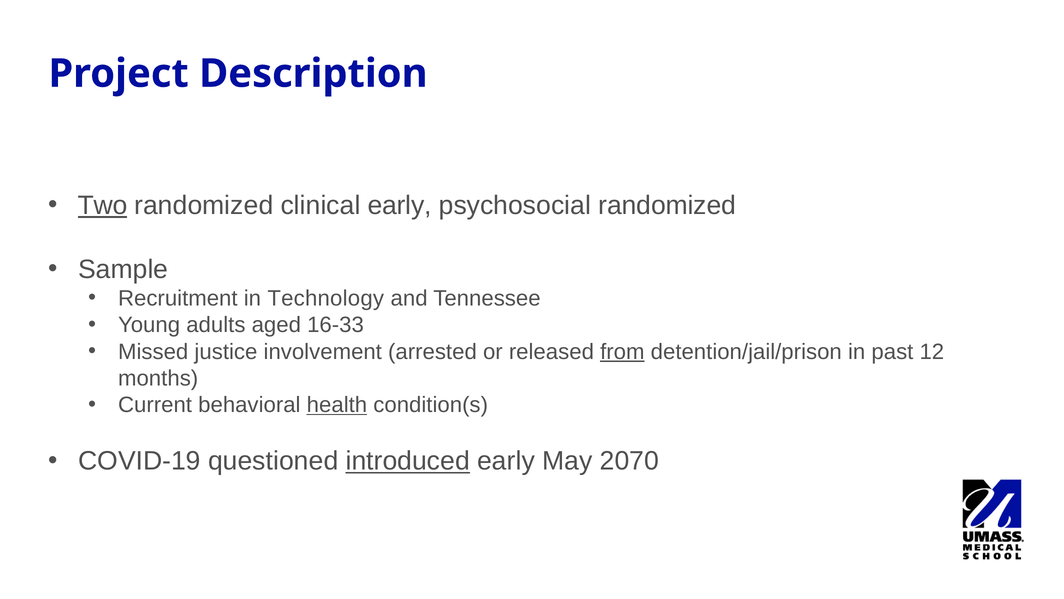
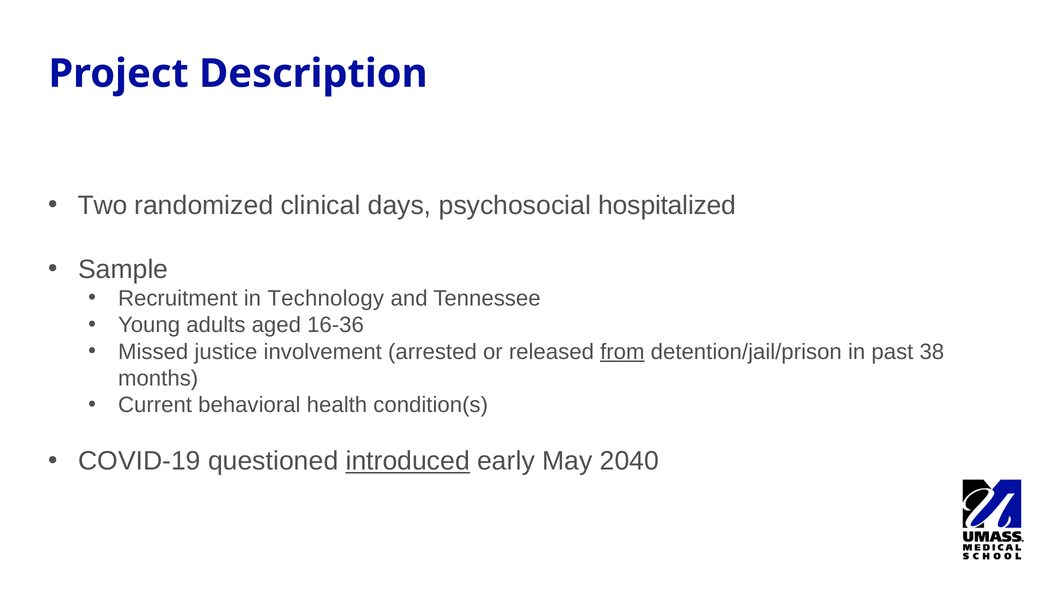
Two underline: present -> none (103, 205)
clinical early: early -> days (400, 205)
psychosocial randomized: randomized -> hospitalized (667, 205)
16-33: 16-33 -> 16-36 (336, 325)
12: 12 -> 38 (932, 351)
health underline: present -> none (337, 405)
2070: 2070 -> 2040 (629, 461)
